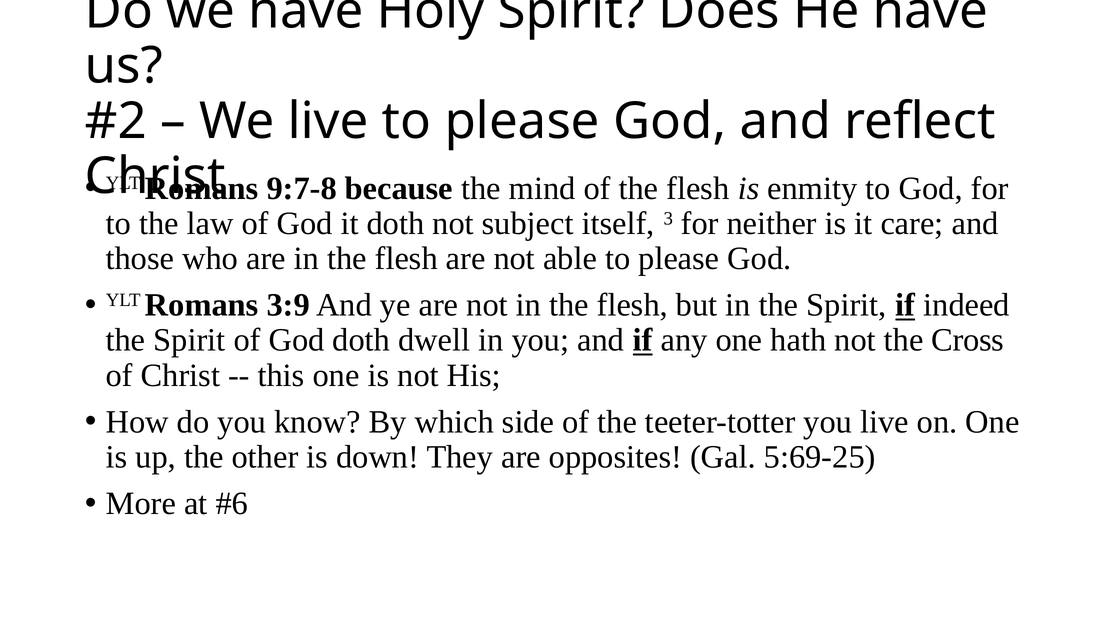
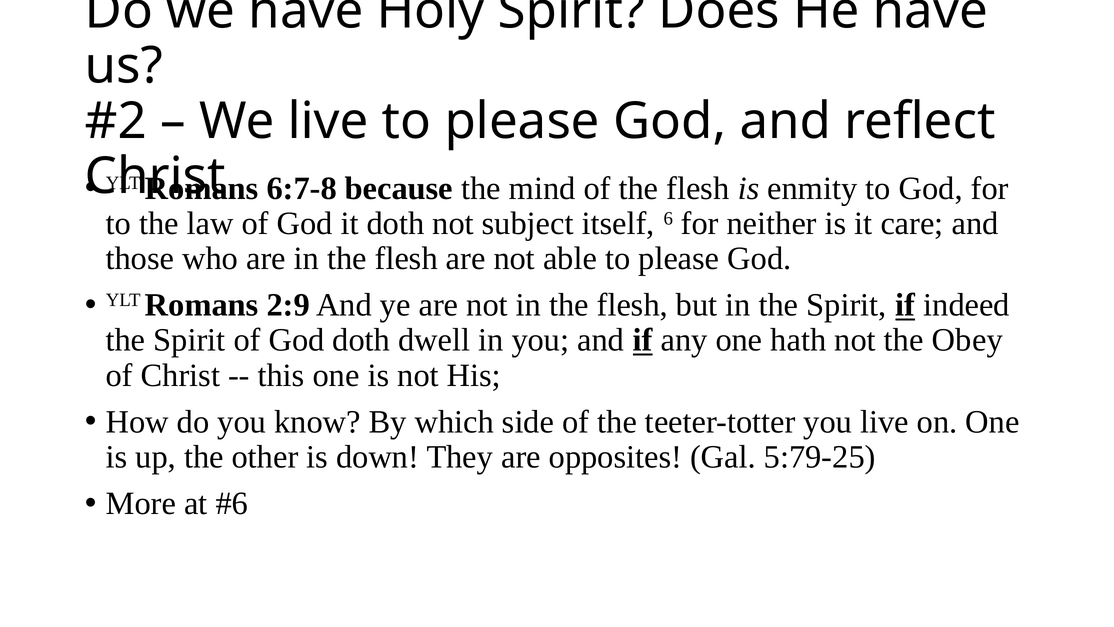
9:7-8: 9:7-8 -> 6:7-8 (302, 188)
3: 3 -> 6 (668, 218)
3:9: 3:9 -> 2:9 (288, 305)
Cross: Cross -> Obey (967, 340)
5:69-25: 5:69-25 -> 5:79-25 (820, 457)
